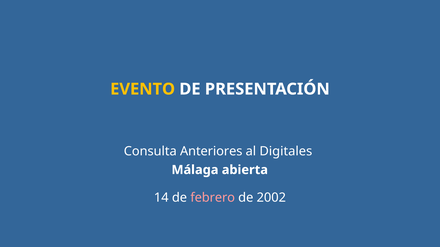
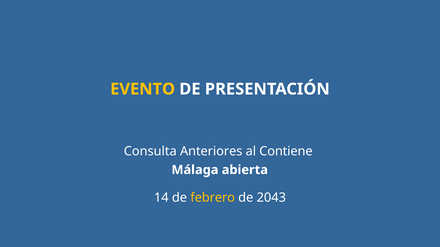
Digitales: Digitales -> Contiene (286, 152)
febrero colour: pink -> yellow (213, 198)
2002: 2002 -> 2043 (271, 198)
